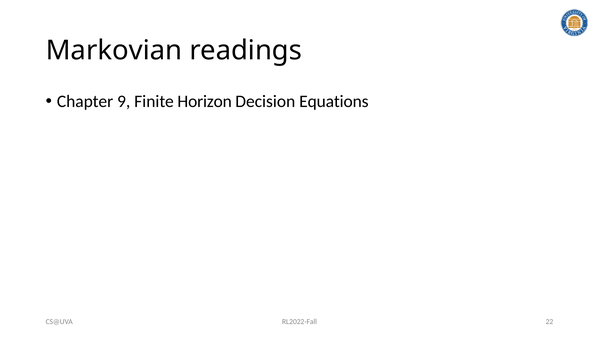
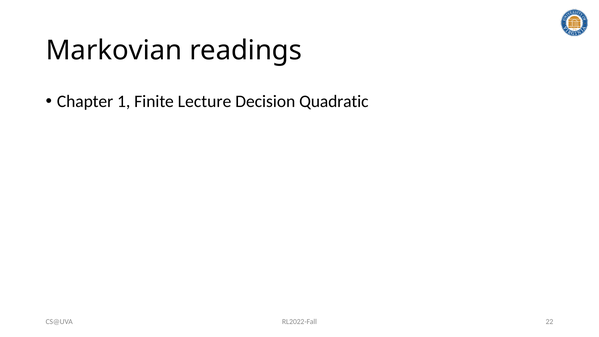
9: 9 -> 1 (124, 101)
Horizon: Horizon -> Lecture (204, 101)
Equations: Equations -> Quadratic (334, 101)
